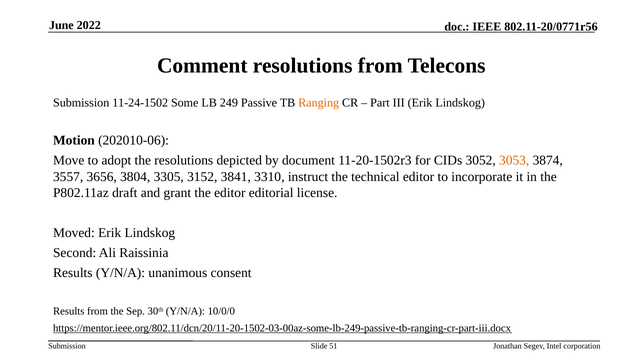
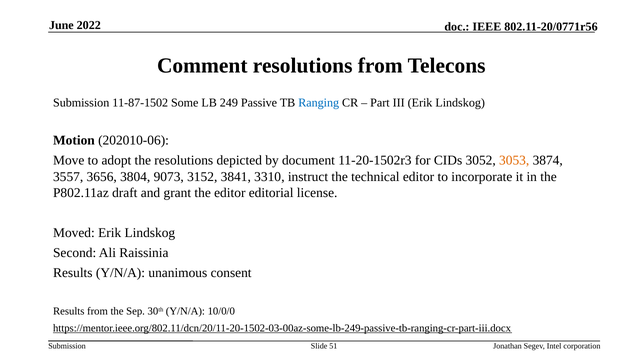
11-24-1502: 11-24-1502 -> 11-87-1502 (140, 103)
Ranging colour: orange -> blue (319, 103)
3305: 3305 -> 9073 (169, 177)
